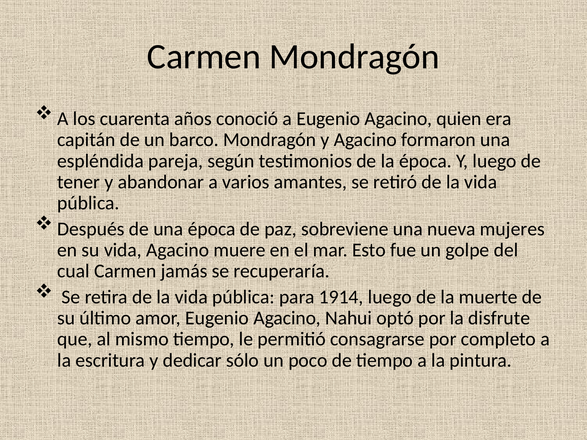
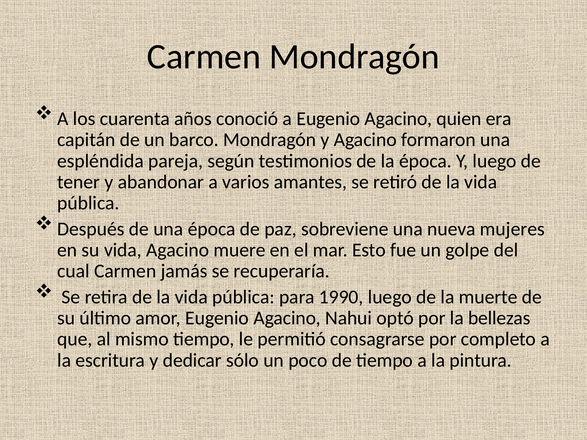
1914: 1914 -> 1990 (341, 297)
disfrute: disfrute -> bellezas (499, 318)
